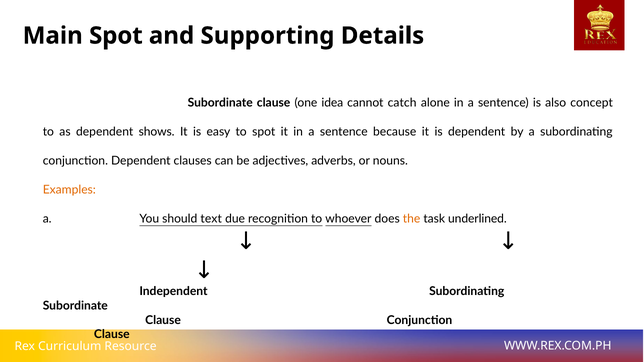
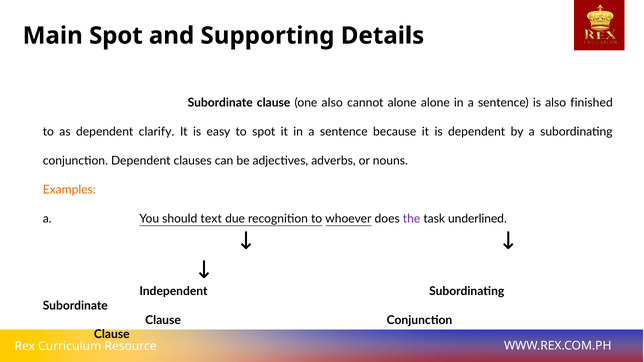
one idea: idea -> also (332, 103)
cannot catch: catch -> alone (402, 103)
concept: concept -> finished (592, 103)
shows: shows -> clarify (157, 132)
the colour: orange -> purple (412, 219)
